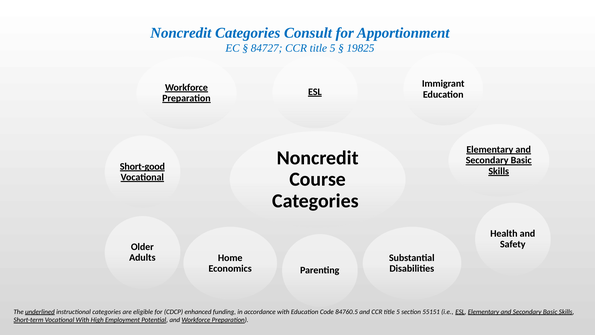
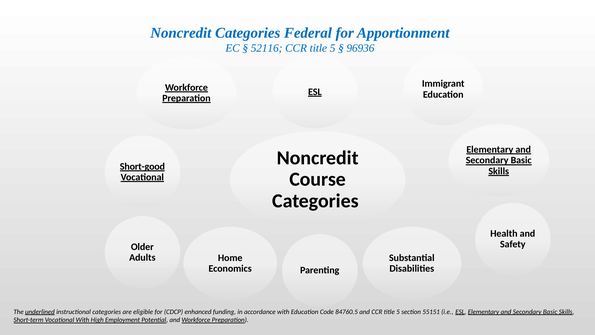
Consult: Consult -> Federal (308, 33)
84727: 84727 -> 52116 (267, 48)
19825: 19825 -> 96936 (360, 48)
